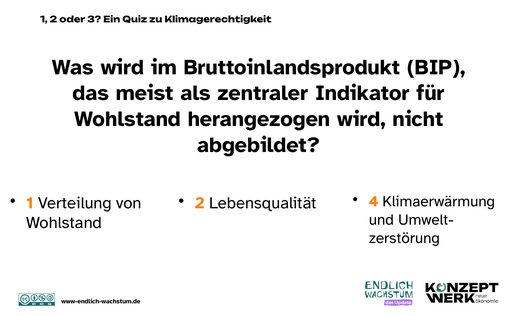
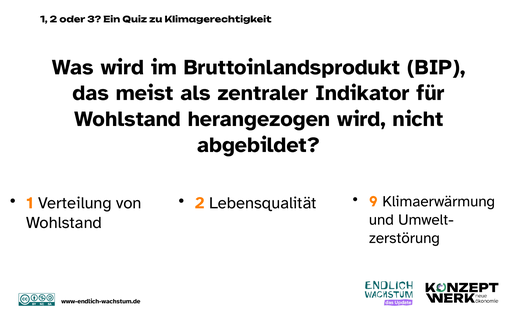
4: 4 -> 9 (373, 201)
